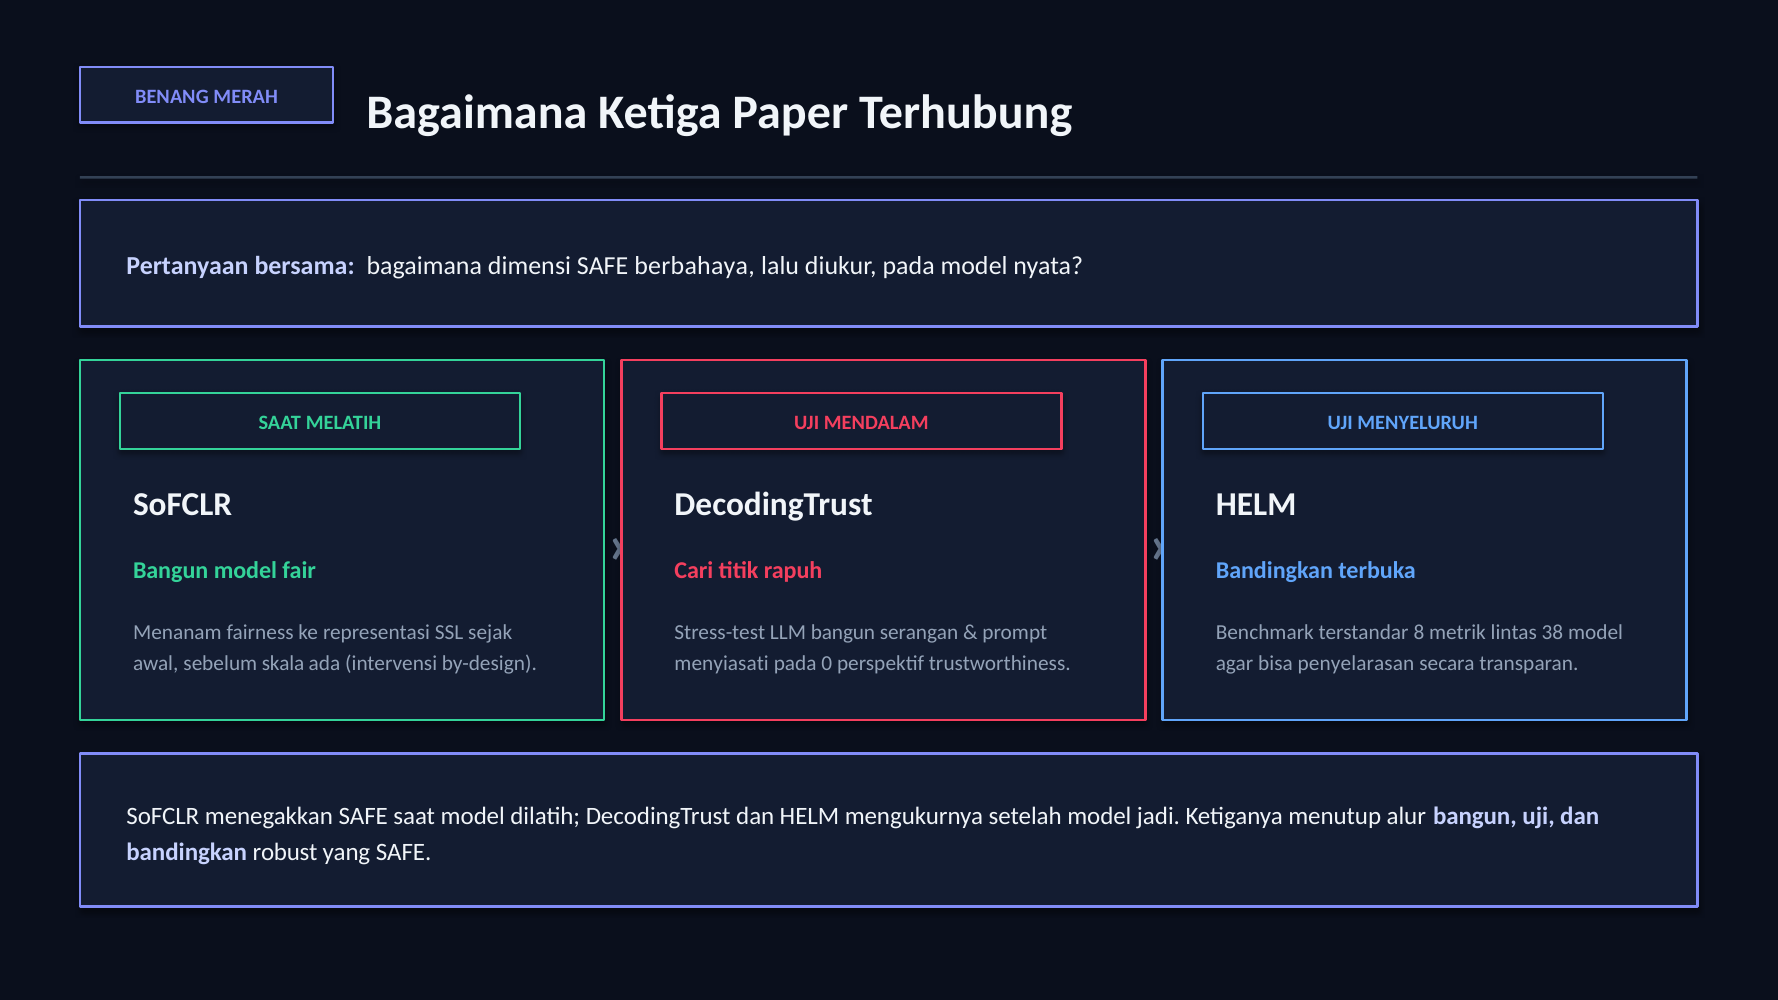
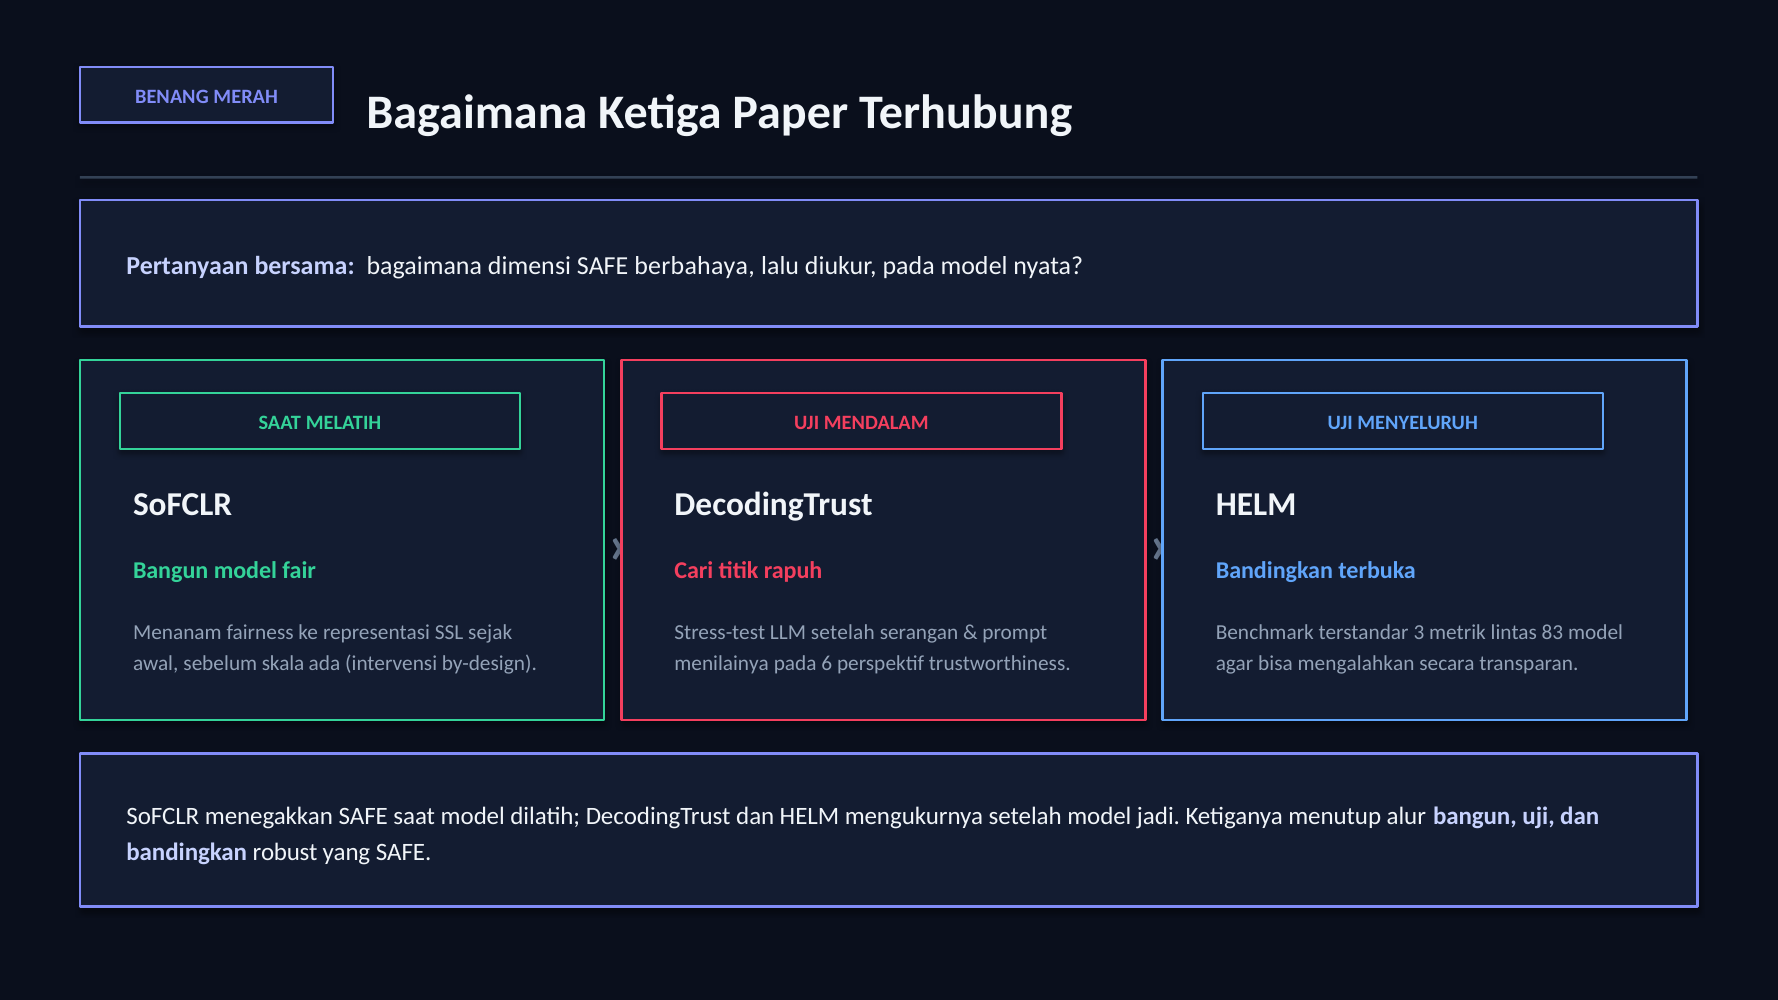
LLM bangun: bangun -> setelah (843, 633)
8: 8 -> 3 (1419, 633)
38: 38 -> 83 (1552, 633)
menyiasati: menyiasati -> menilainya (722, 663)
0: 0 -> 6 (827, 663)
penyelarasan: penyelarasan -> mengalahkan (1356, 663)
